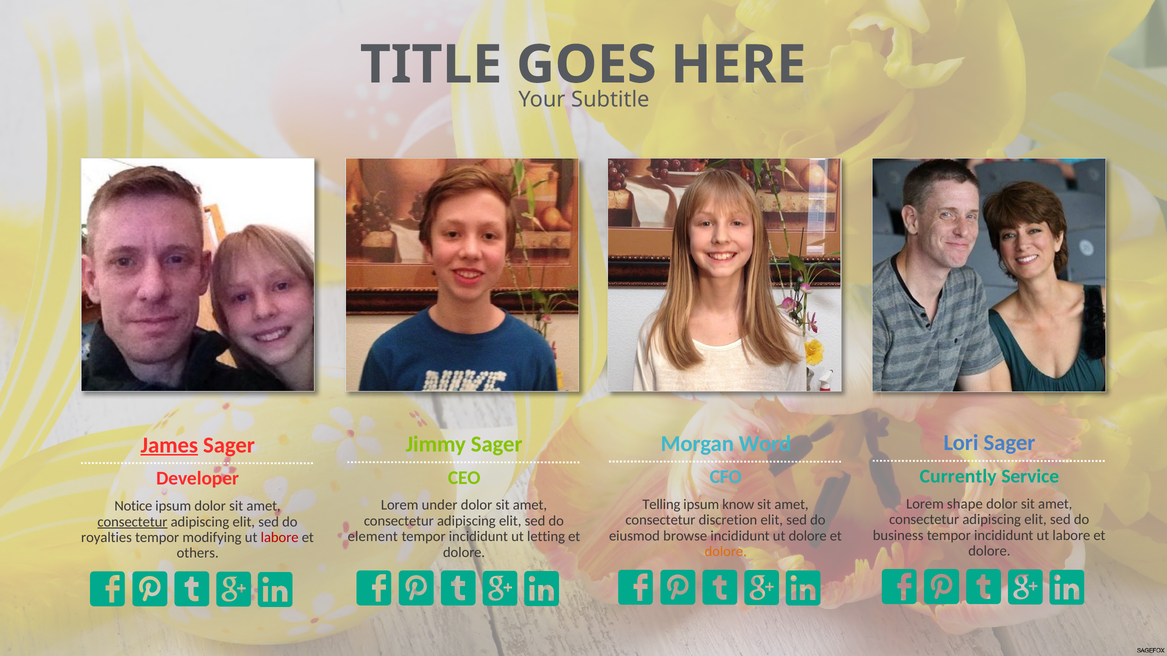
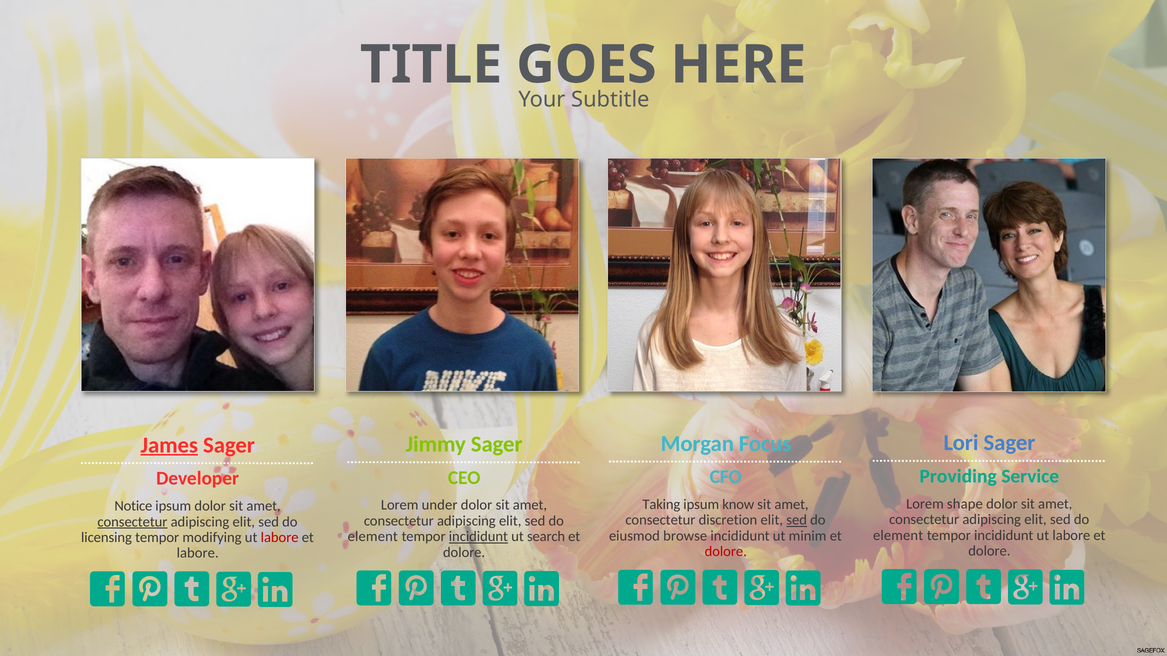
Word: Word -> Focus (765, 444)
Currently: Currently -> Providing (958, 477)
Telling: Telling -> Taking (661, 505)
sed underline: none -> present (797, 521)
business: business -> element (898, 536)
ut dolore: dolore -> minim (808, 536)
incididunt underline: none -> present (478, 537)
letting: letting -> search (546, 537)
royalties: royalties -> licensing (106, 538)
dolore colour: orange -> red (726, 552)
others: others -> labore (198, 554)
